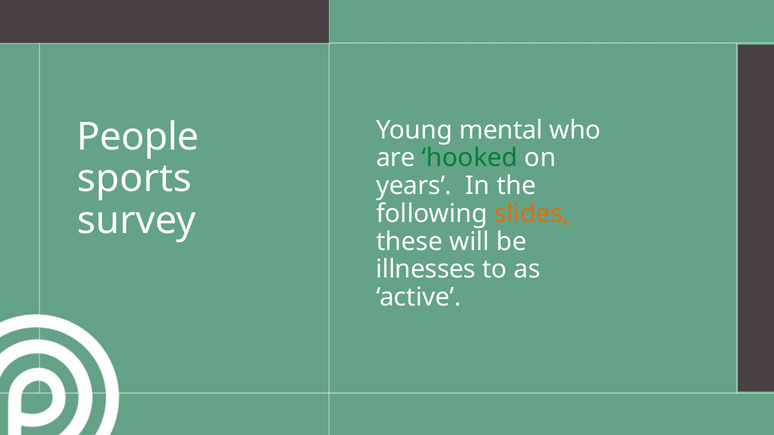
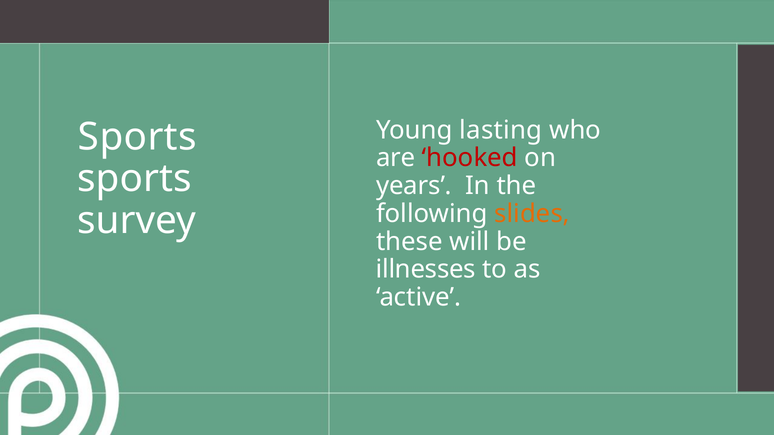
mental: mental -> lasting (501, 130)
People: People -> Sports (137, 137)
hooked colour: green -> red (470, 158)
